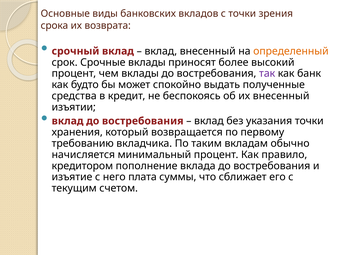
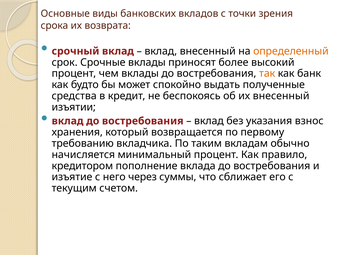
так colour: purple -> orange (267, 74)
указания точки: точки -> взнос (309, 121)
плата: плата -> через (142, 178)
